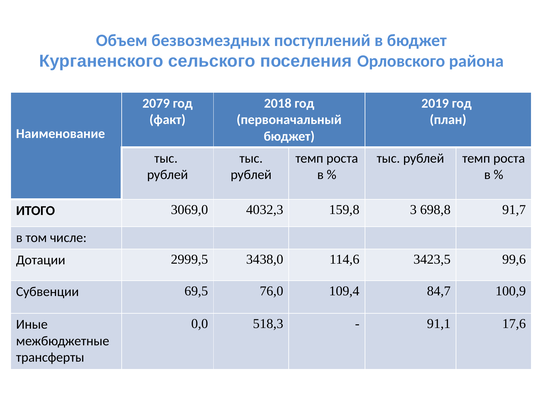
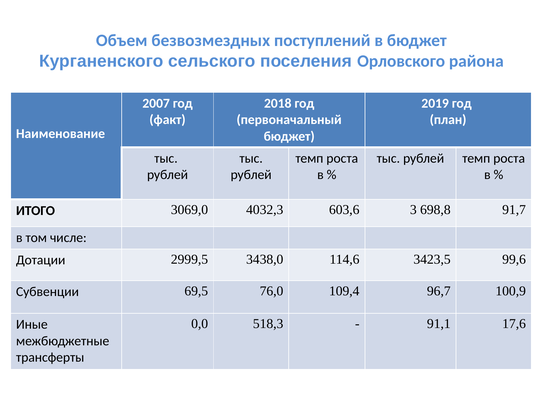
2079: 2079 -> 2007 (156, 103)
159,8: 159,8 -> 603,6 (344, 210)
84,7: 84,7 -> 96,7 (439, 291)
